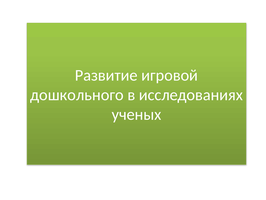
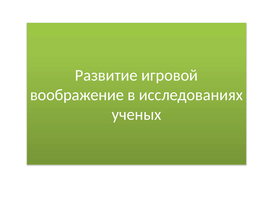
дошкольного: дошкольного -> воображение (77, 95)
